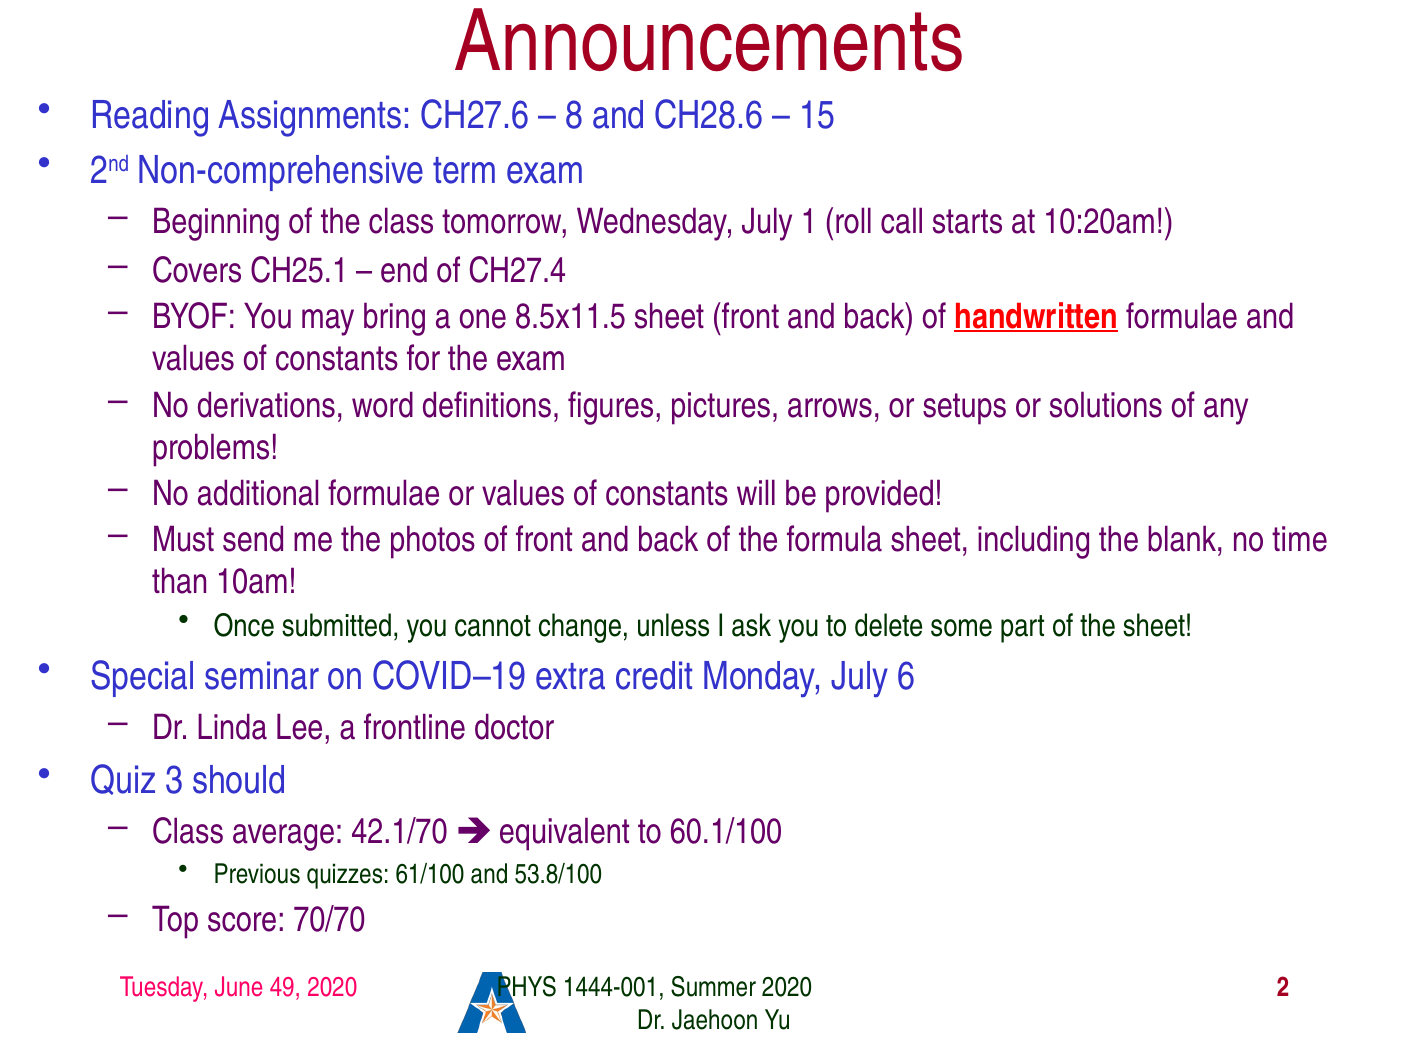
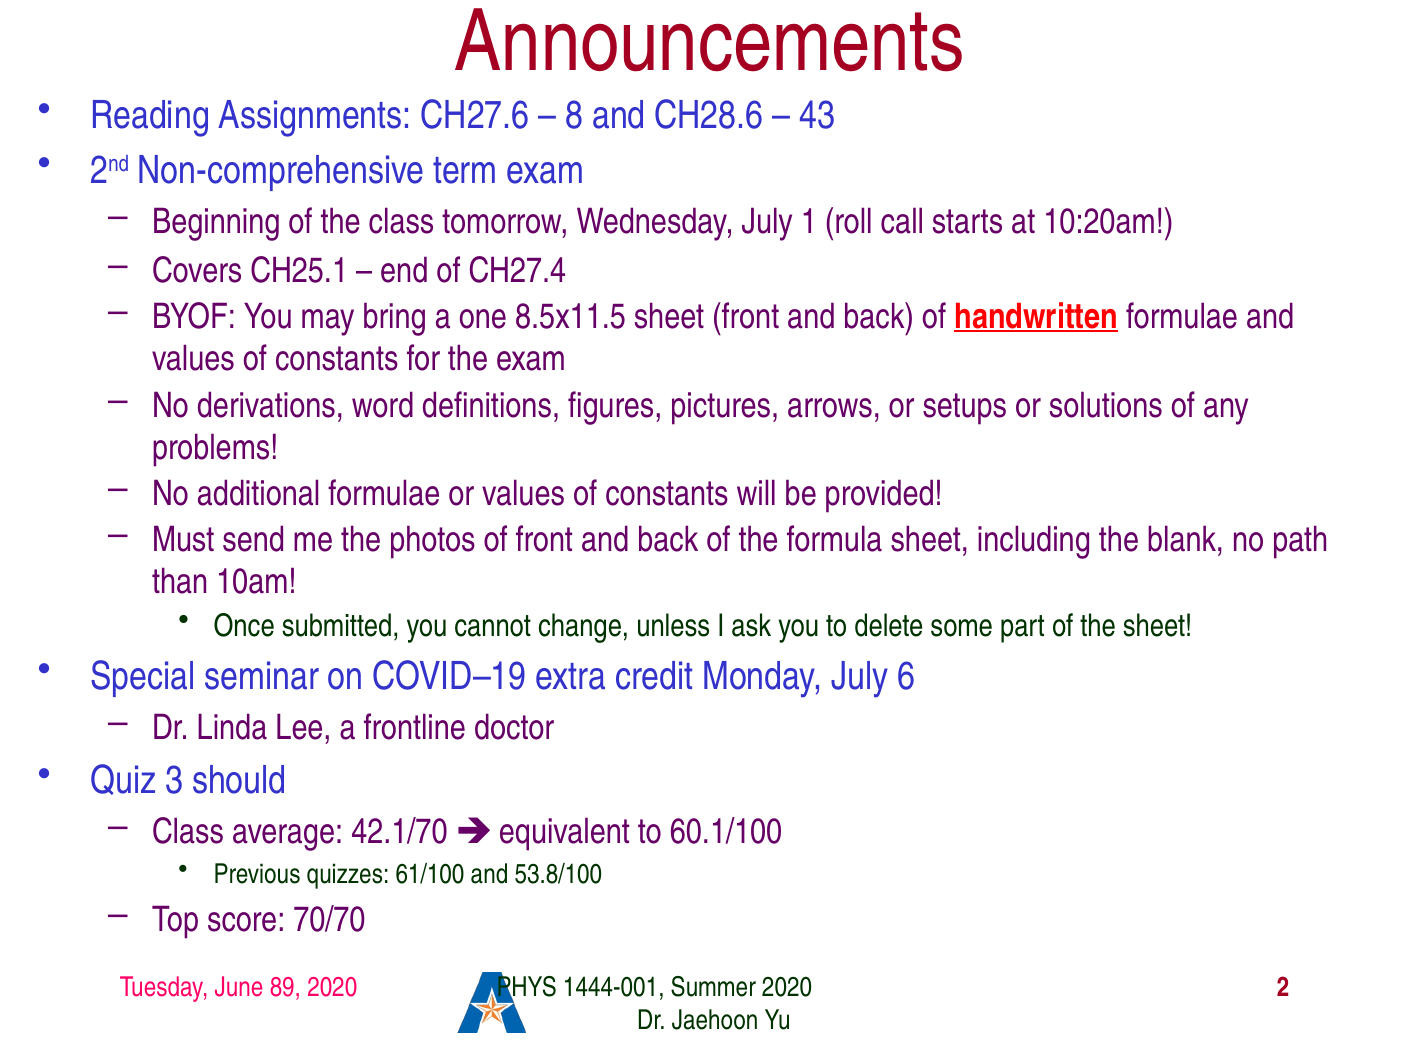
15: 15 -> 43 (817, 115)
time: time -> path (1300, 540)
49: 49 -> 89 (285, 988)
